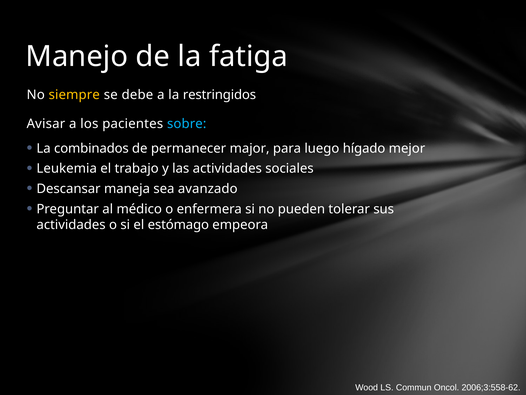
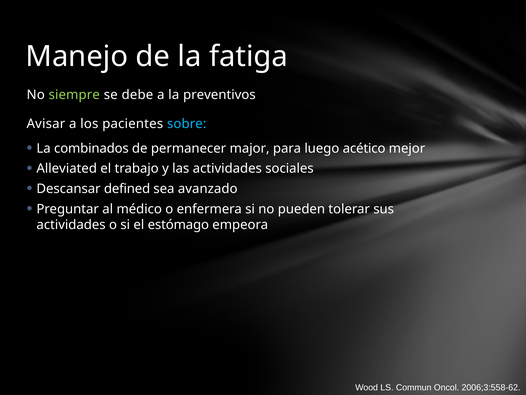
siempre colour: yellow -> light green (74, 95)
restringidos: restringidos -> preventivos (219, 95)
hígado: hígado -> acético (364, 148)
Leukemia: Leukemia -> Alleviated (67, 168)
maneja: maneja -> defined (127, 189)
